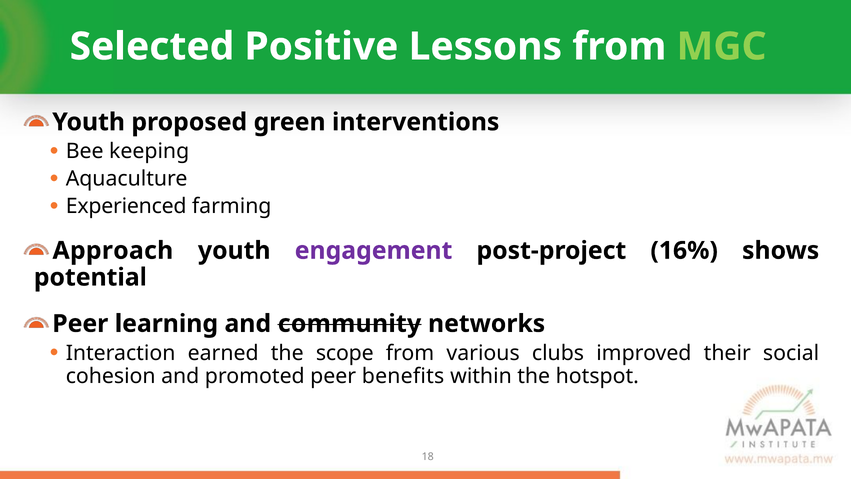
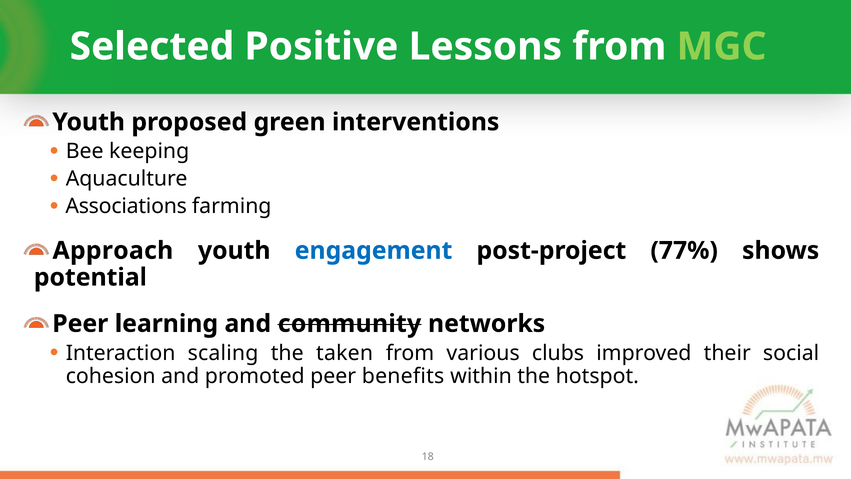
Experienced: Experienced -> Associations (126, 206)
engagement colour: purple -> blue (374, 250)
16%: 16% -> 77% (684, 250)
earned: earned -> scaling (223, 353)
scope: scope -> taken (345, 353)
